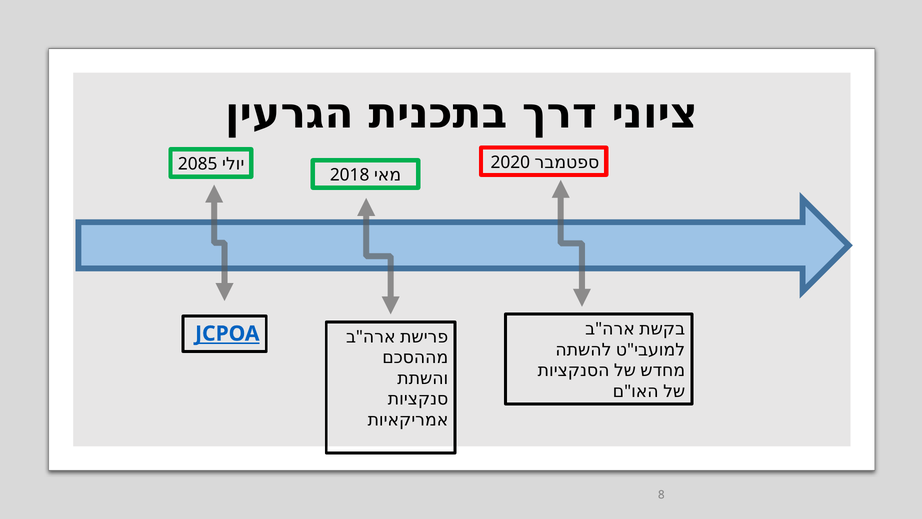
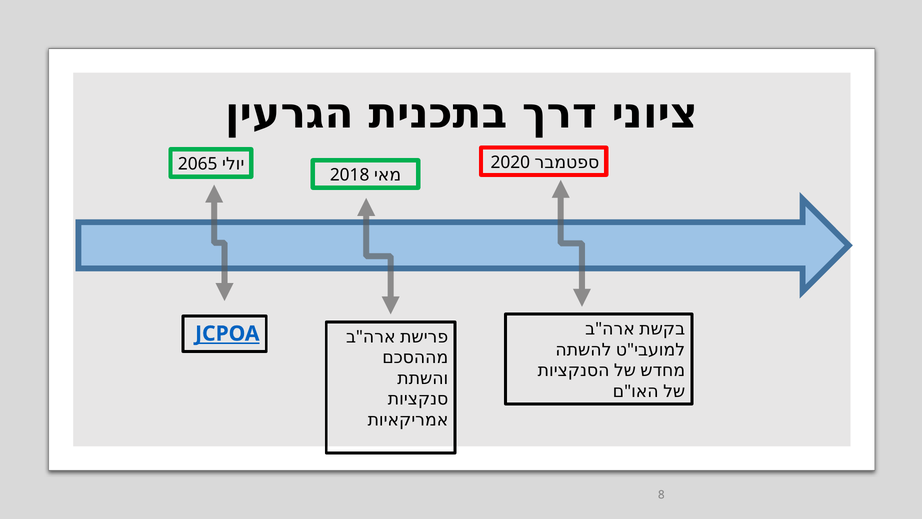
2085: 2085 -> 2065 (198, 164)
